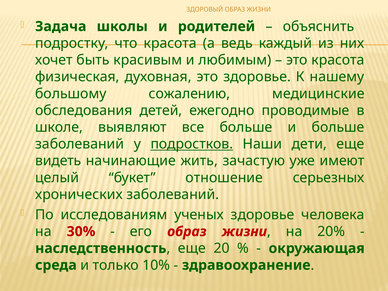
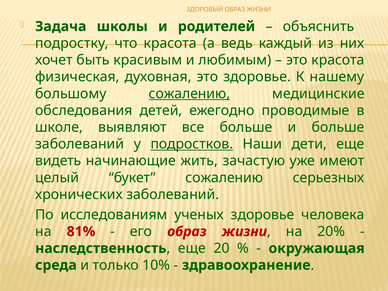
сожалению underline: none -> present (189, 94)
букет отношение: отношение -> сожалению (224, 178)
30%: 30% -> 81% (81, 232)
